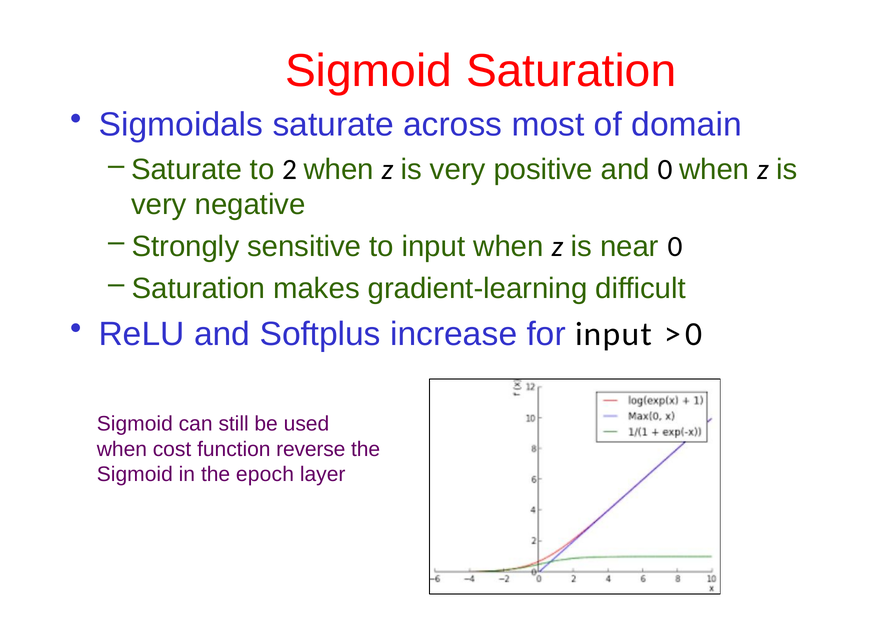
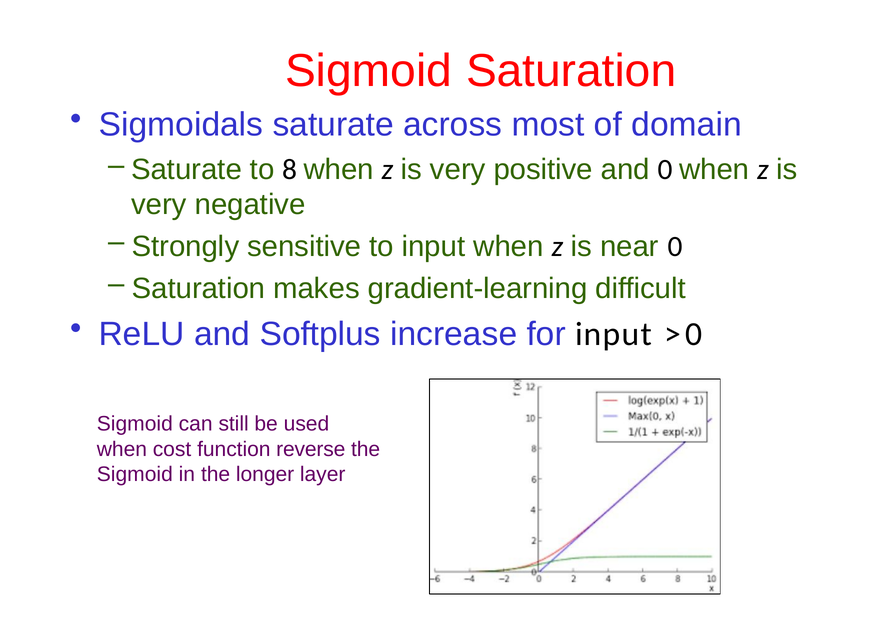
2: 2 -> 8 (290, 170)
epoch: epoch -> longer (265, 475)
